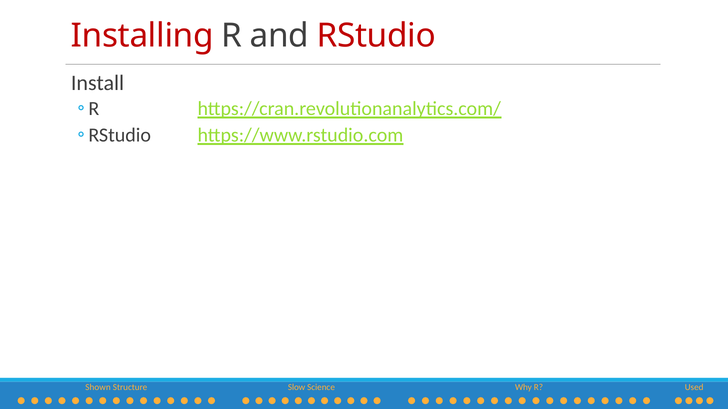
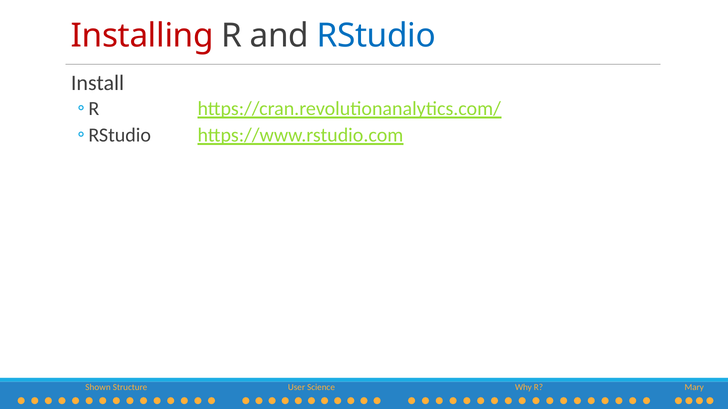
RStudio colour: red -> blue (376, 36)
Slow: Slow -> User (297, 388)
Used: Used -> Mary (694, 388)
